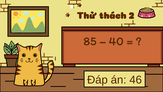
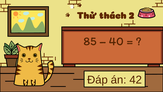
46: 46 -> 42 (136, 80)
